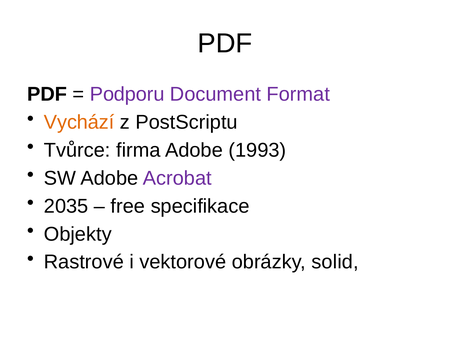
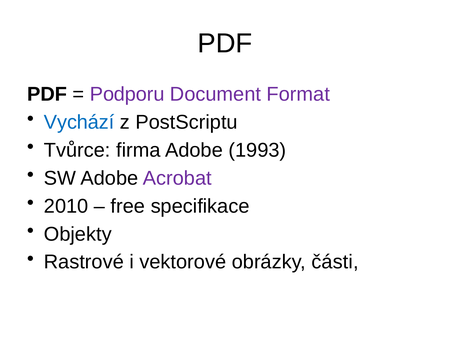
Vychází colour: orange -> blue (79, 122)
2035: 2035 -> 2010 (66, 206)
solid: solid -> části (335, 262)
